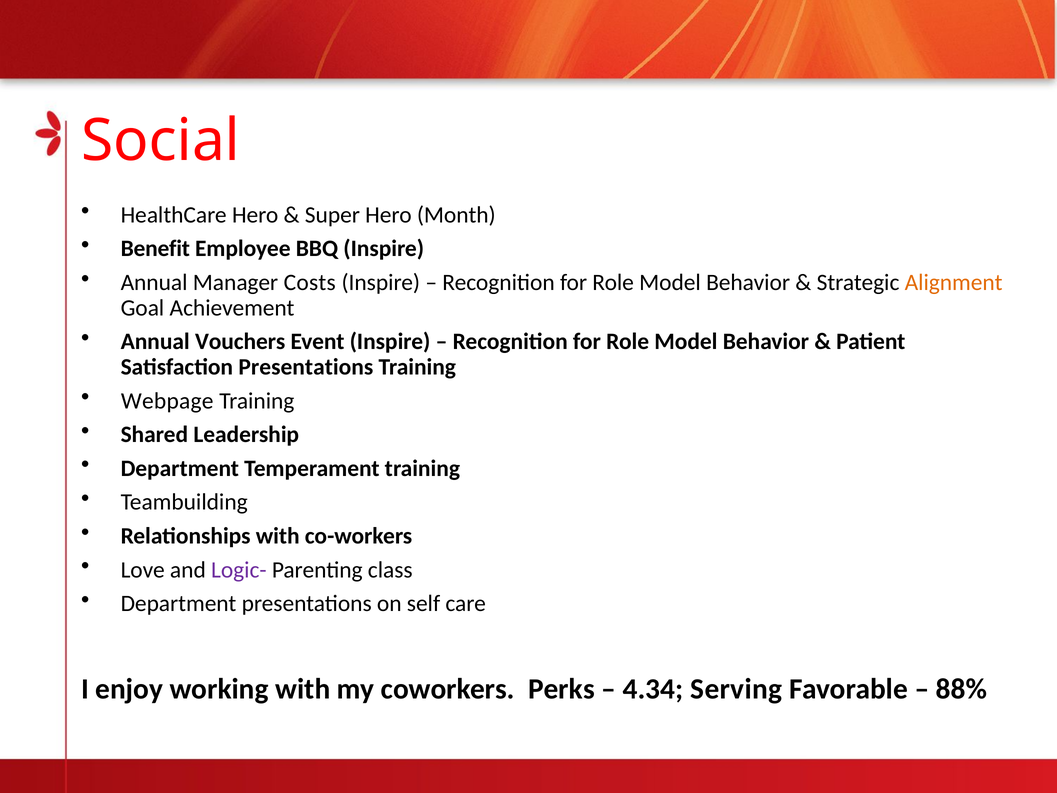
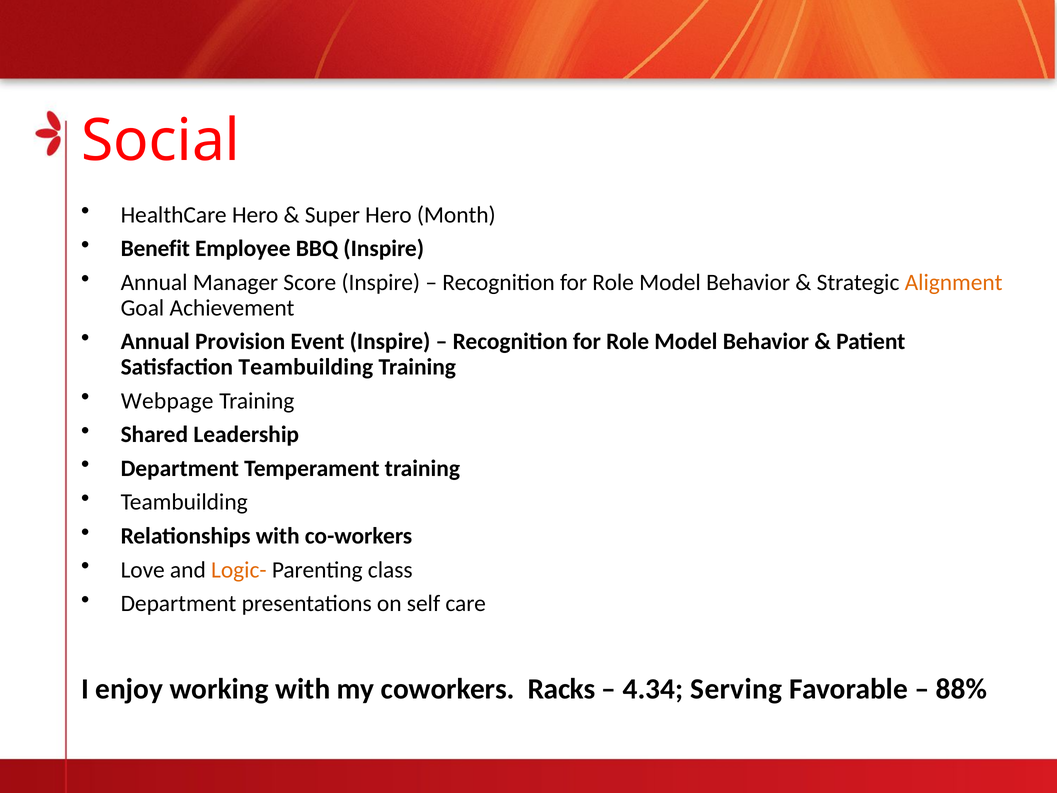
Costs: Costs -> Score (310, 282)
Vouchers: Vouchers -> Provision (240, 342)
Satisfaction Presentations: Presentations -> Teambuilding (306, 367)
Logic- colour: purple -> orange (239, 570)
Perks: Perks -> Racks (562, 689)
